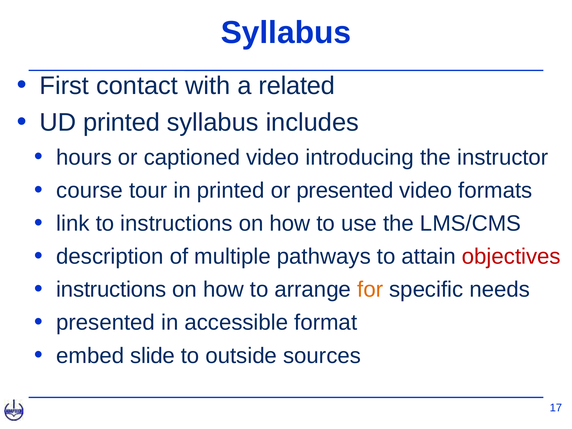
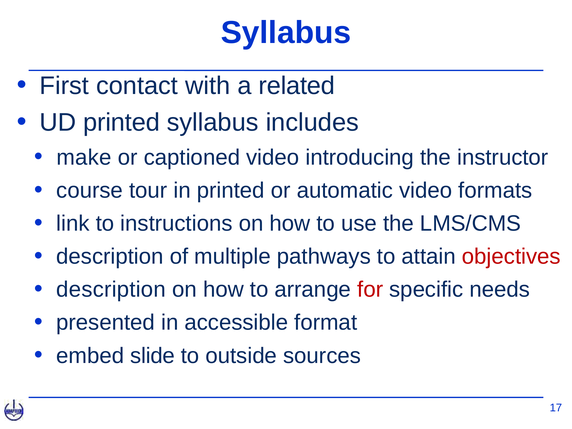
hours: hours -> make (84, 157)
or presented: presented -> automatic (345, 190)
instructions: instructions -> description (111, 290)
for colour: orange -> red (370, 290)
